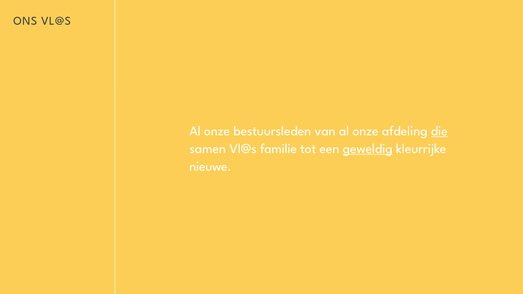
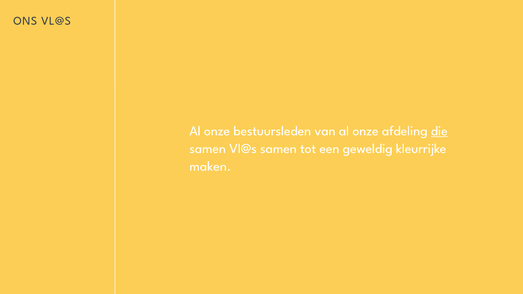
Vl@s familie: familie -> samen (278, 149)
geweldig underline: present -> none (368, 149)
nieuwe: nieuwe -> maken (210, 166)
